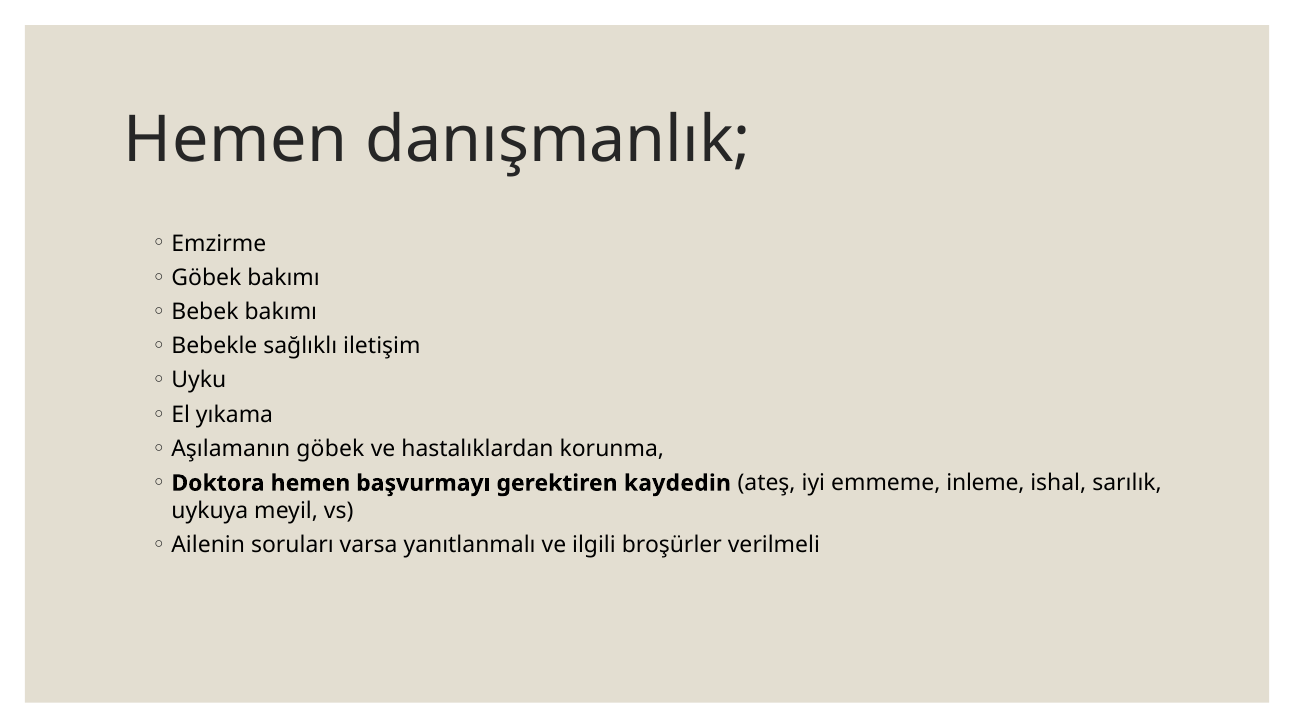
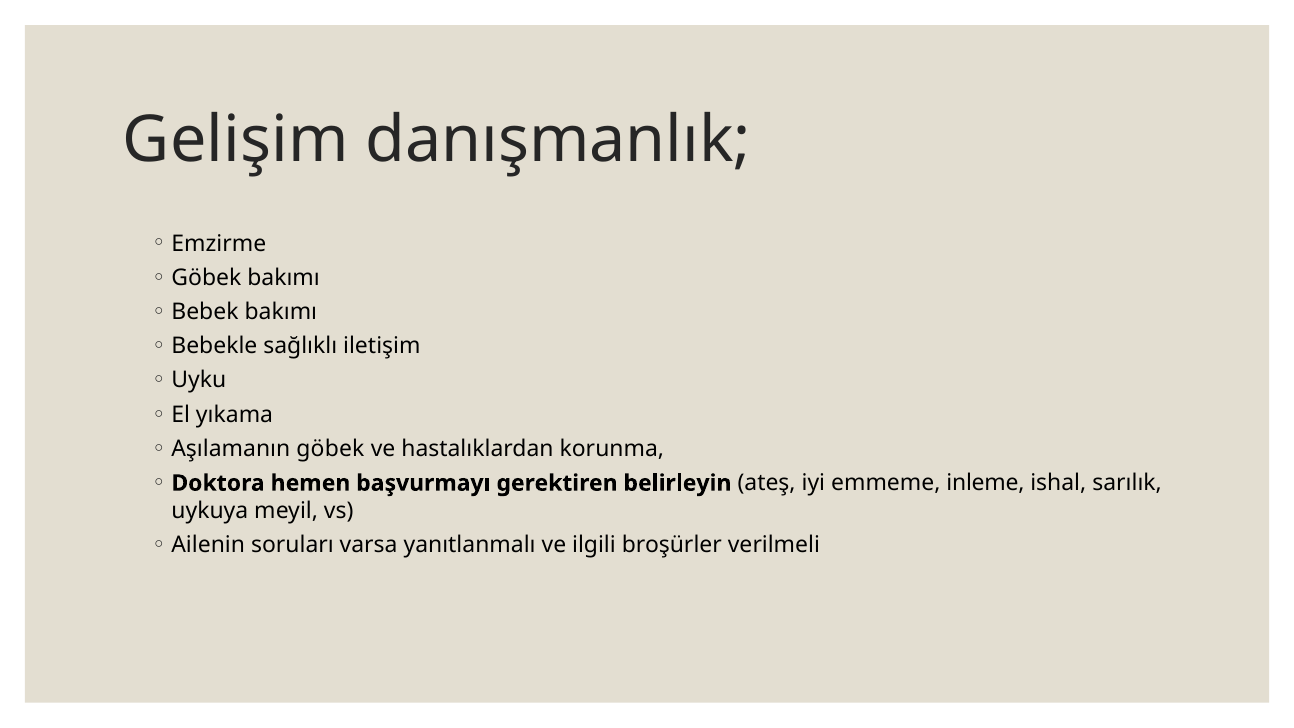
Hemen: Hemen -> Gelişim (236, 141)
kaydedin: kaydedin -> belirleyin (677, 483)
